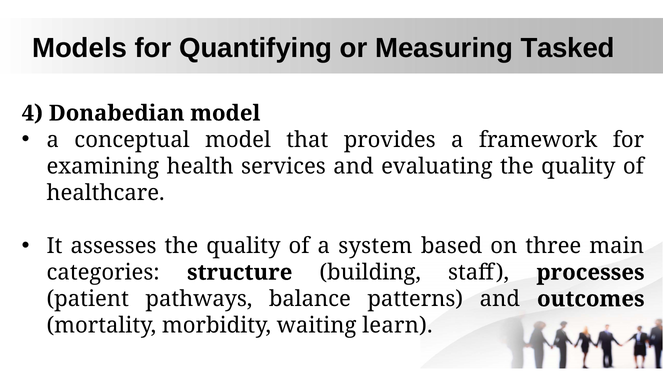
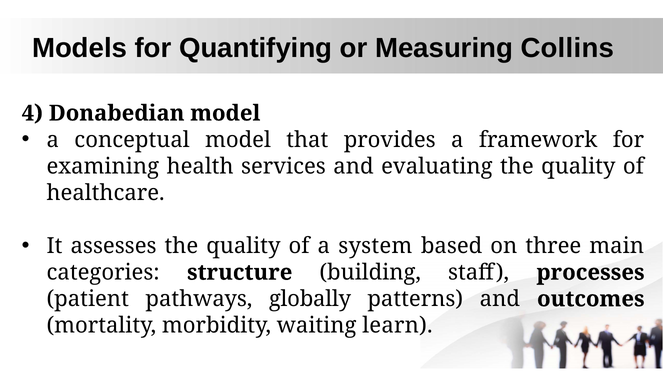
Tasked: Tasked -> Collins (567, 48)
balance: balance -> globally (310, 299)
